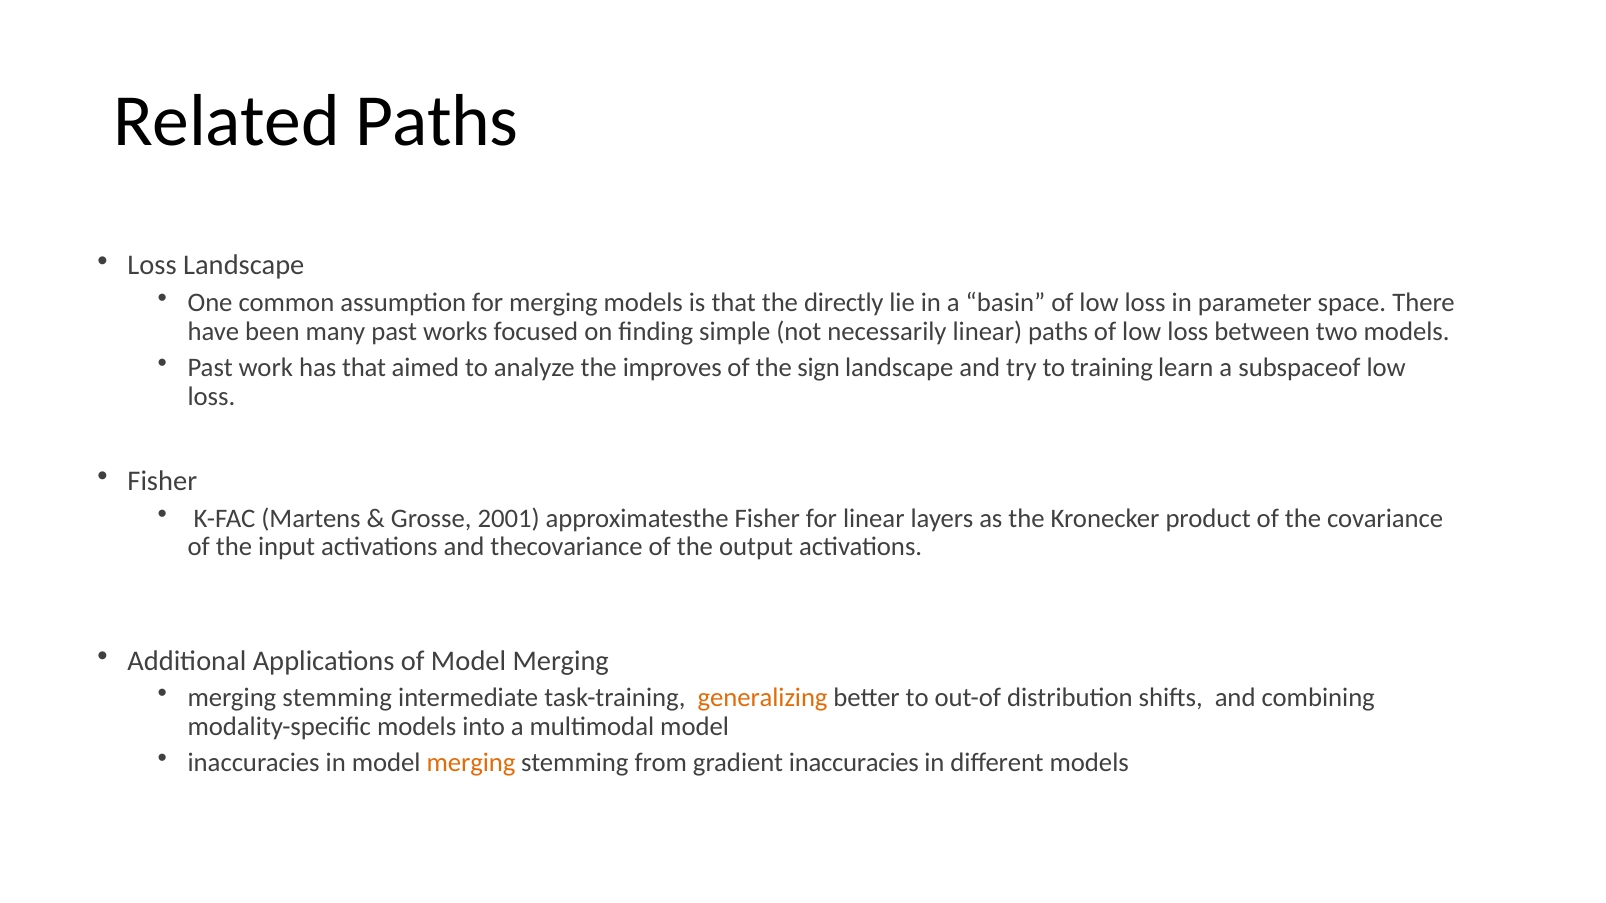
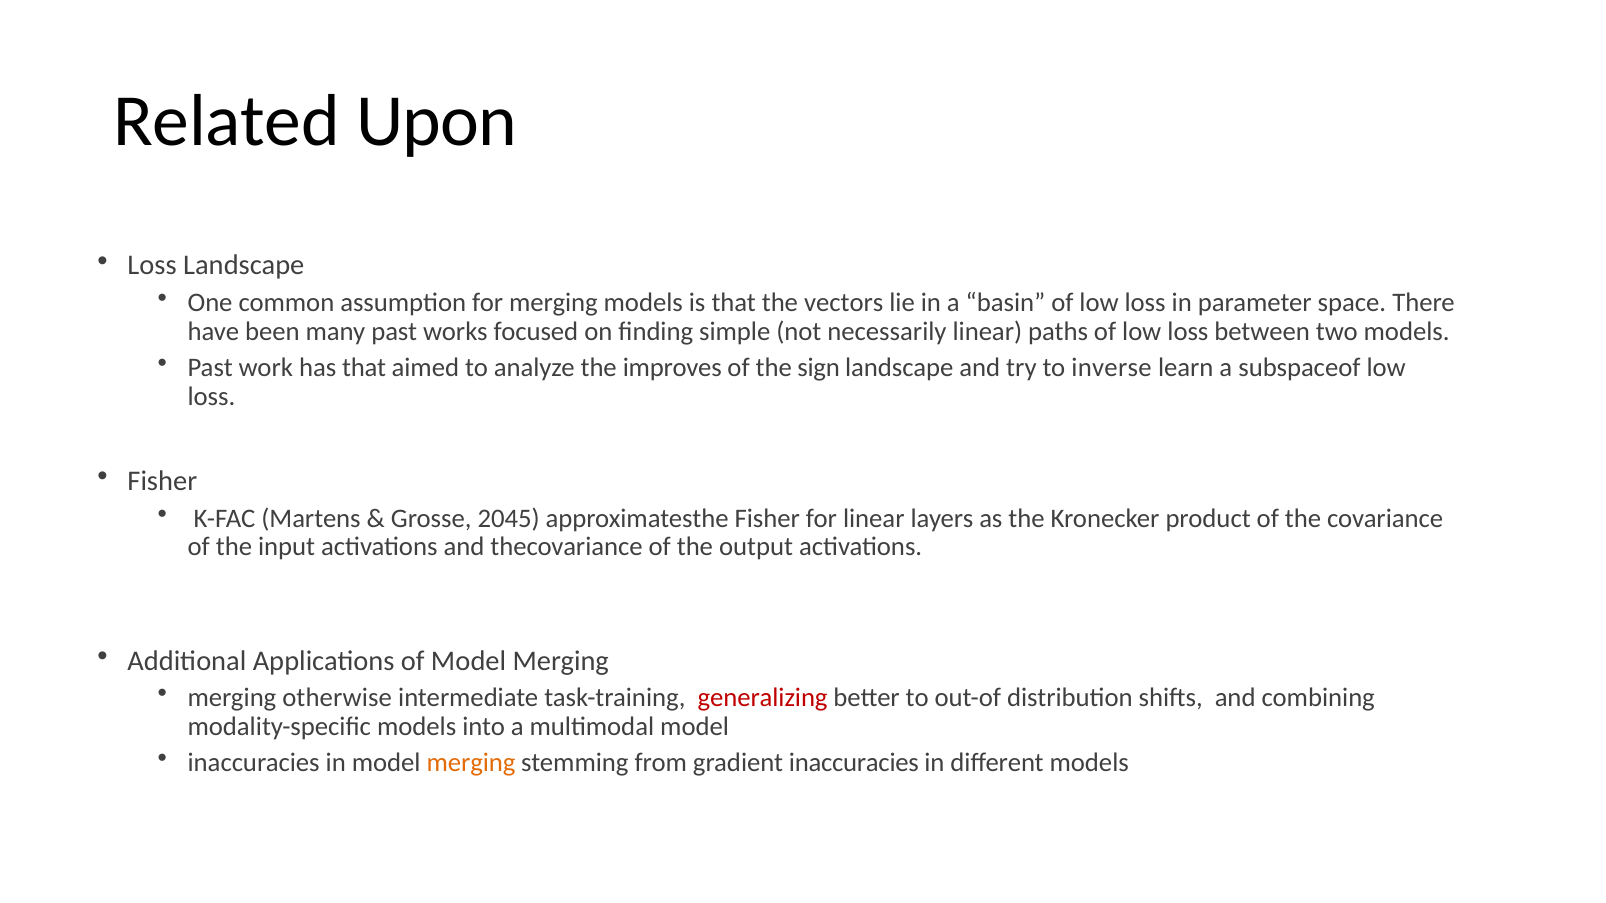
Related Paths: Paths -> Upon (437, 121)
directly: directly -> vectors (844, 303)
training: training -> inverse (1112, 368)
2001: 2001 -> 2045 (509, 518)
stemming: stemming -> otherwise (337, 698)
generalizing colour: orange -> red (763, 698)
